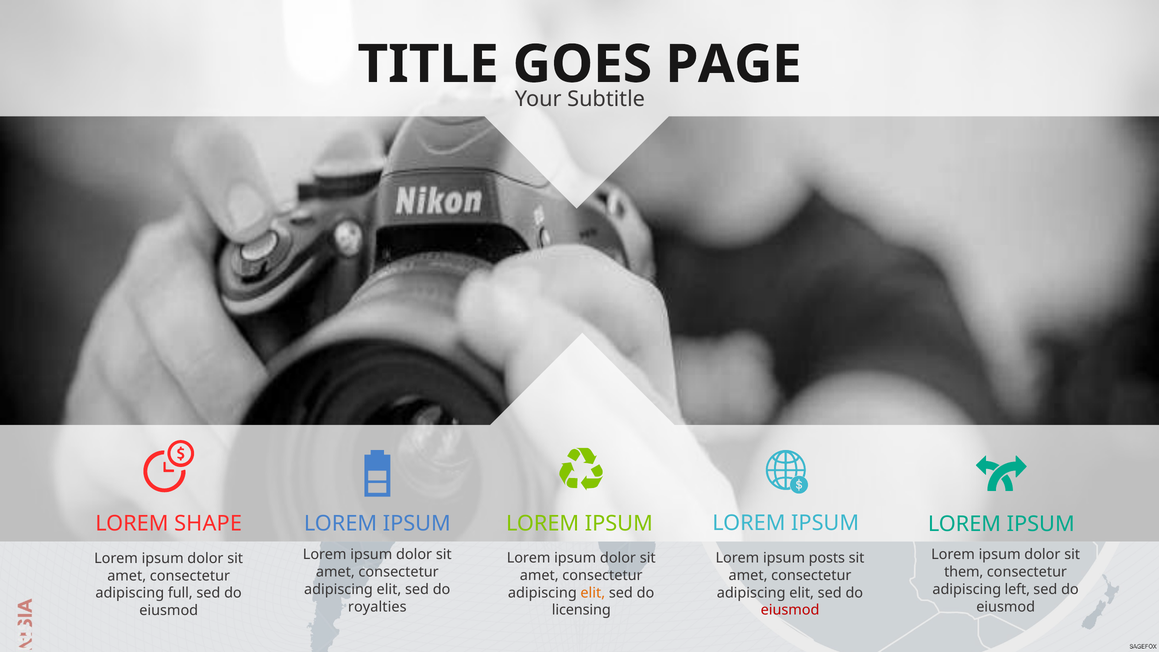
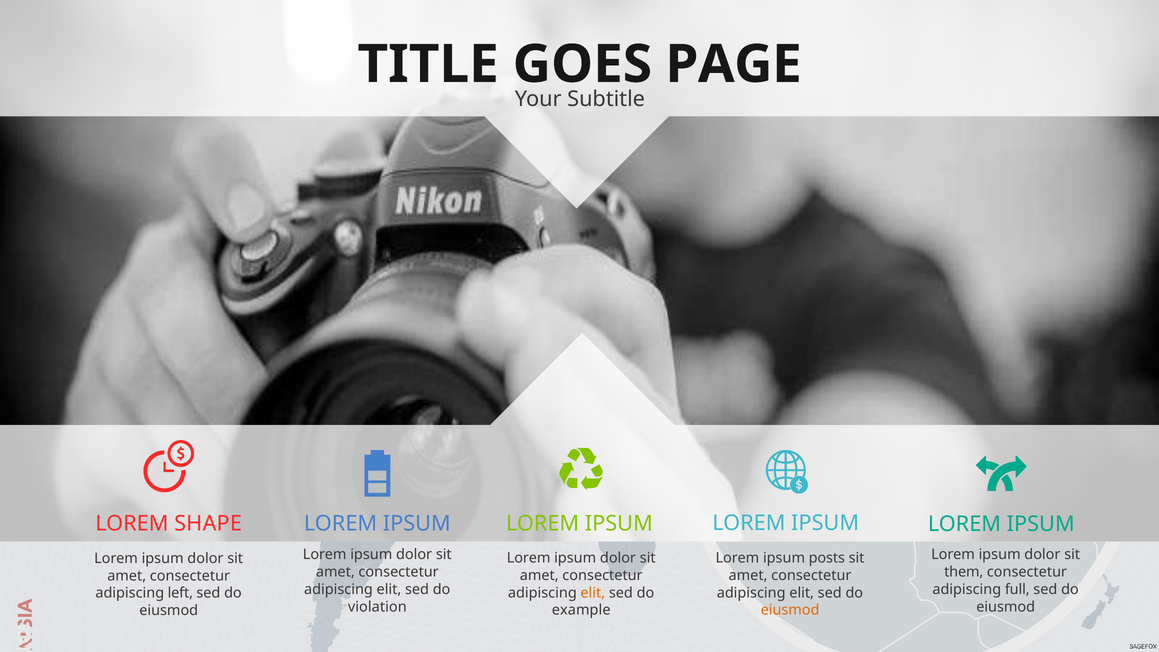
left: left -> full (1017, 589)
full: full -> left (180, 593)
royalties: royalties -> violation (377, 607)
licensing: licensing -> example (581, 610)
eiusmod colour: red -> orange (790, 610)
